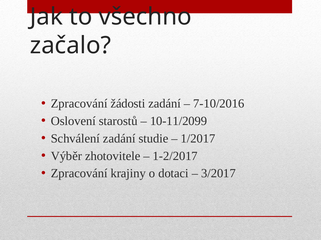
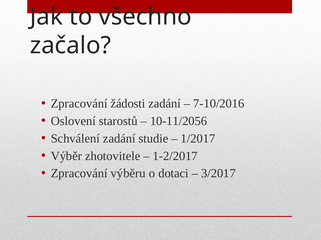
10-11/2099: 10-11/2099 -> 10-11/2056 (179, 121)
krajiny: krajiny -> výběru (128, 174)
